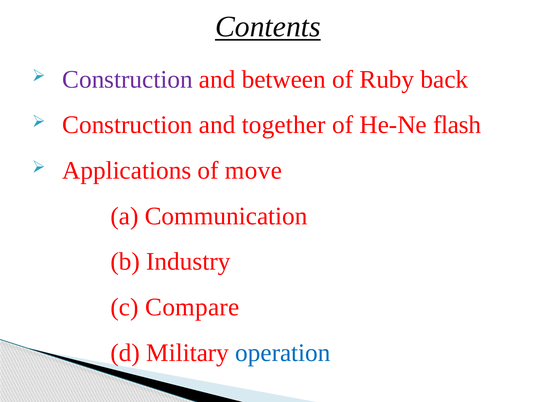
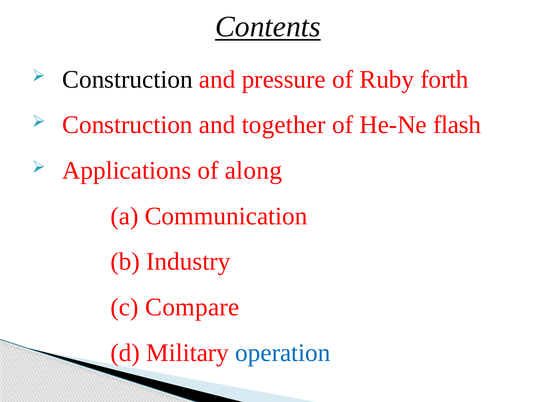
Construction colour: purple -> black (127, 79)
between: between -> pressure (284, 79)
back: back -> forth (445, 79)
move: move -> along (253, 171)
